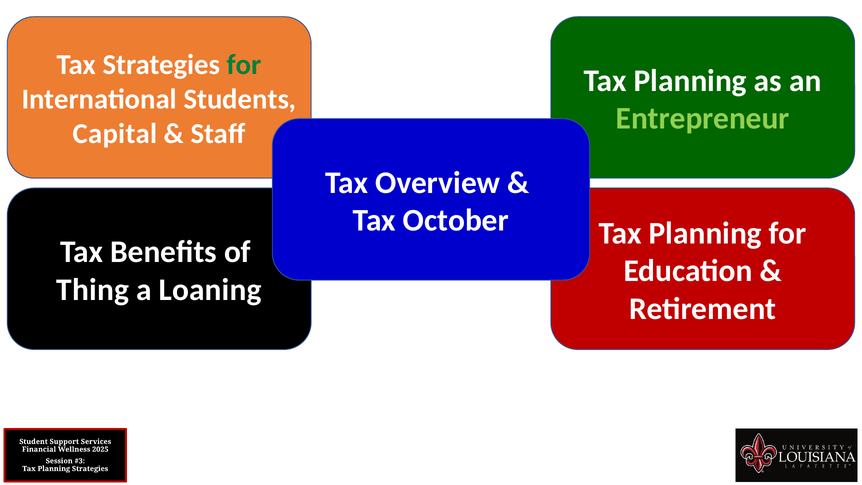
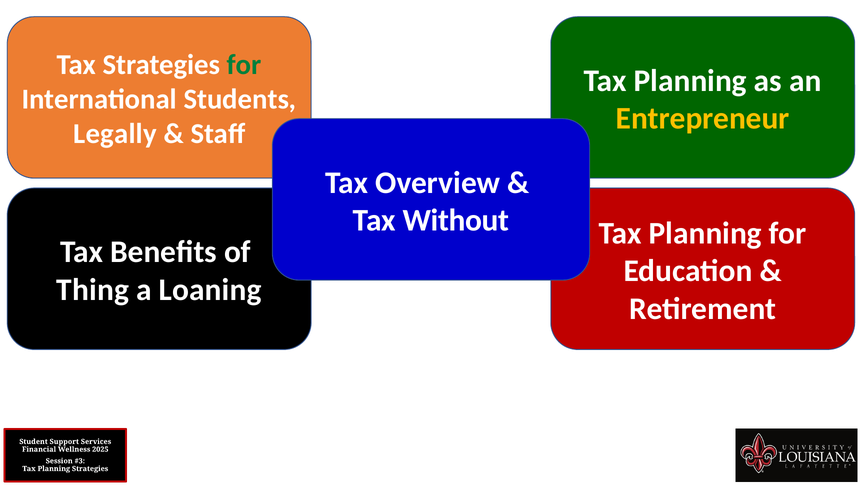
Entrepreneur colour: light green -> yellow (703, 118)
Capital: Capital -> Legally (115, 134)
October: October -> Without (456, 220)
